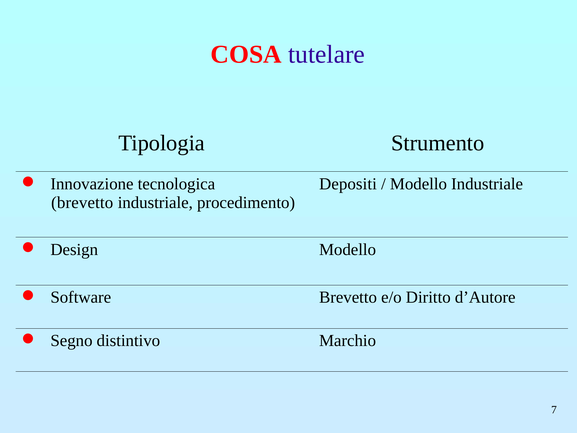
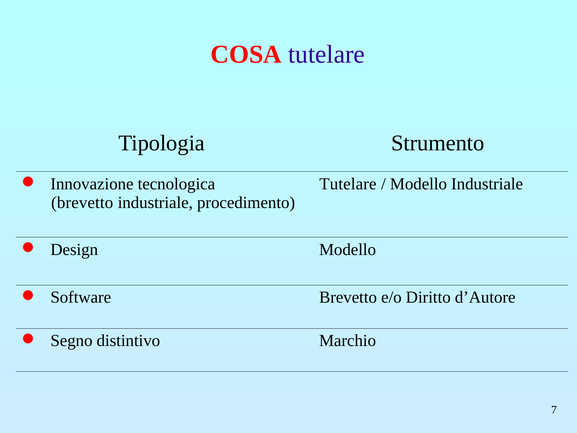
Depositi: Depositi -> Tutelare (348, 184)
